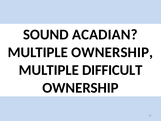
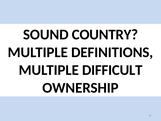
ACADIAN: ACADIAN -> COUNTRY (105, 34)
MULTIPLE OWNERSHIP: OWNERSHIP -> DEFINITIONS (112, 52)
